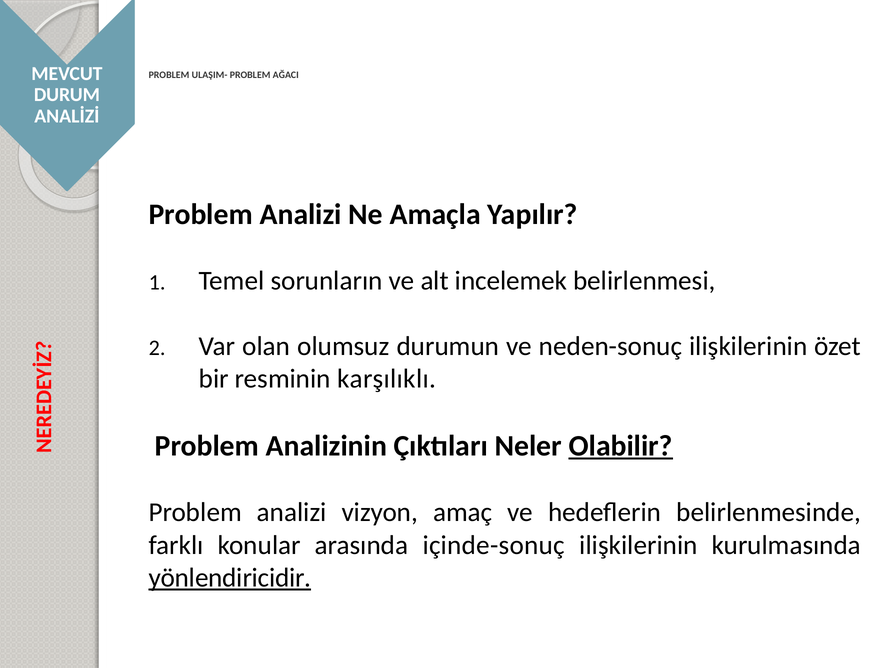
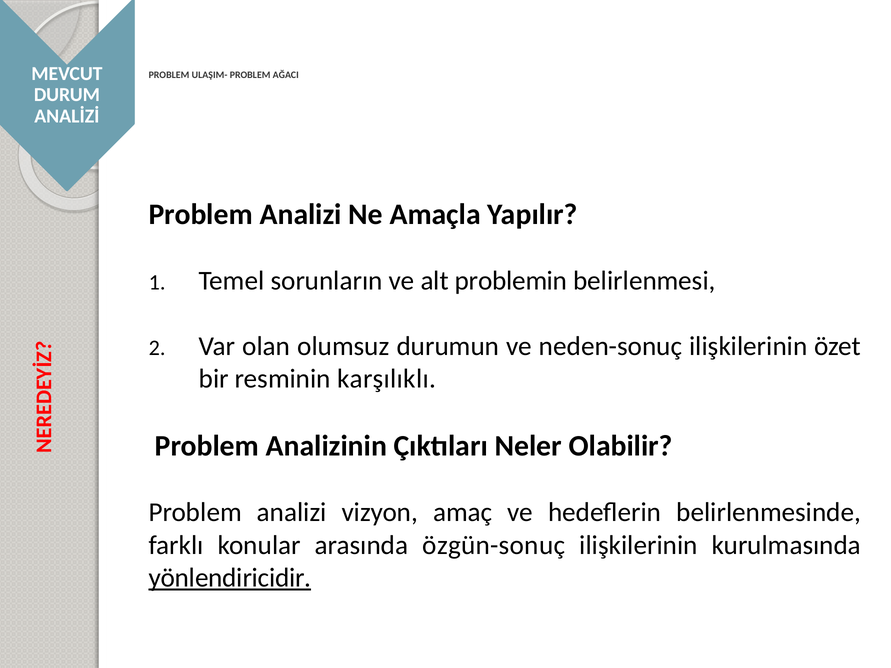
incelemek: incelemek -> problemin (511, 281)
Olabilir underline: present -> none (621, 446)
içinde-sonuç: içinde-sonuç -> özgün-sonuç (494, 545)
